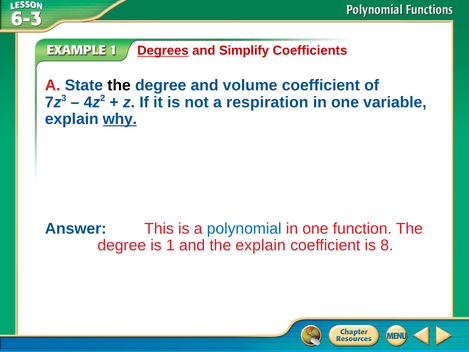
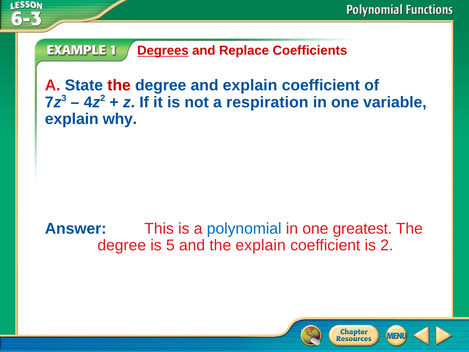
Simplify: Simplify -> Replace (244, 51)
the colour: black -> red (119, 85)
and volume: volume -> explain (250, 85)
why underline: present -> none (120, 119)
function: function -> greatest (362, 228)
1: 1 -> 5 (170, 245)
8: 8 -> 2 (387, 245)
